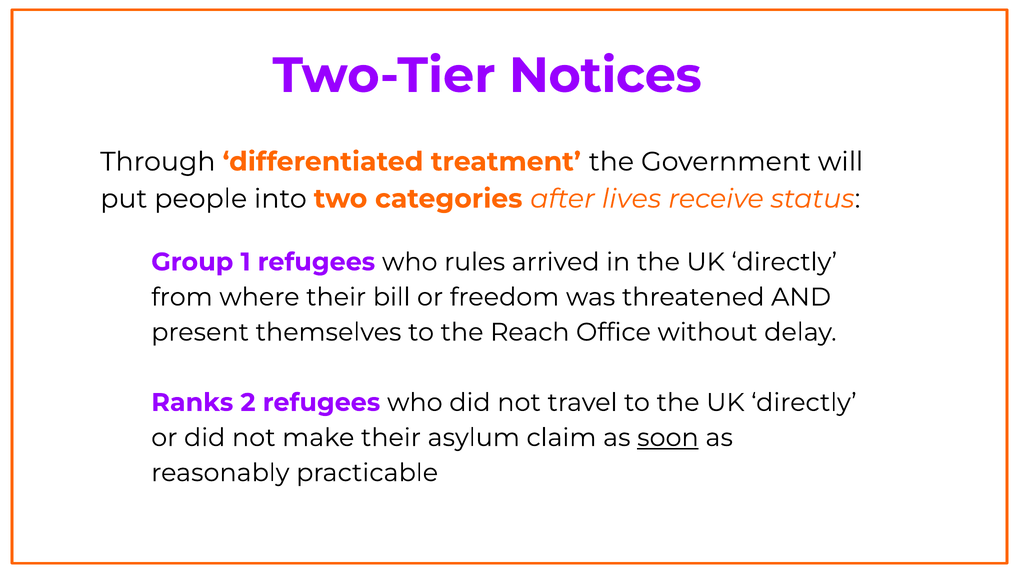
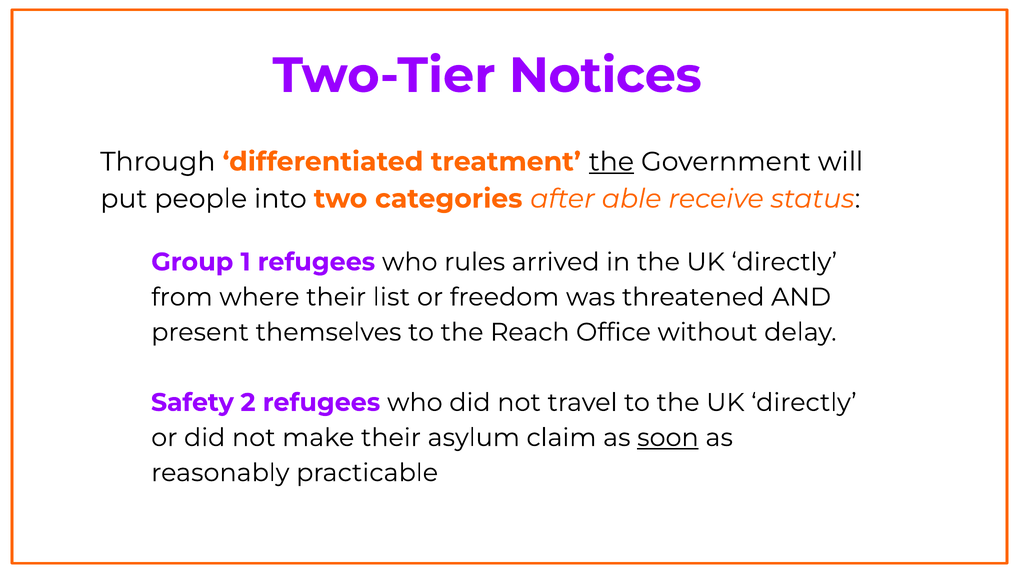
the underline: none -> present (611, 162)
lives: lives -> able (632, 199)
bill: bill -> list (391, 297)
Ranks: Ranks -> Safety (192, 403)
